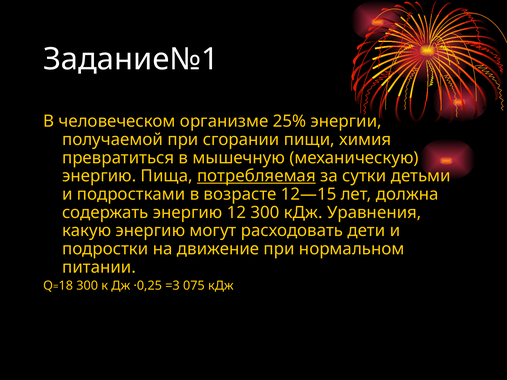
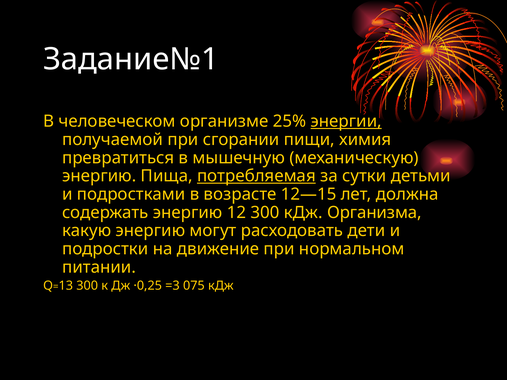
энергии underline: none -> present (346, 121)
Уравнения: Уравнения -> Организма (374, 213)
18: 18 -> 13 (66, 286)
